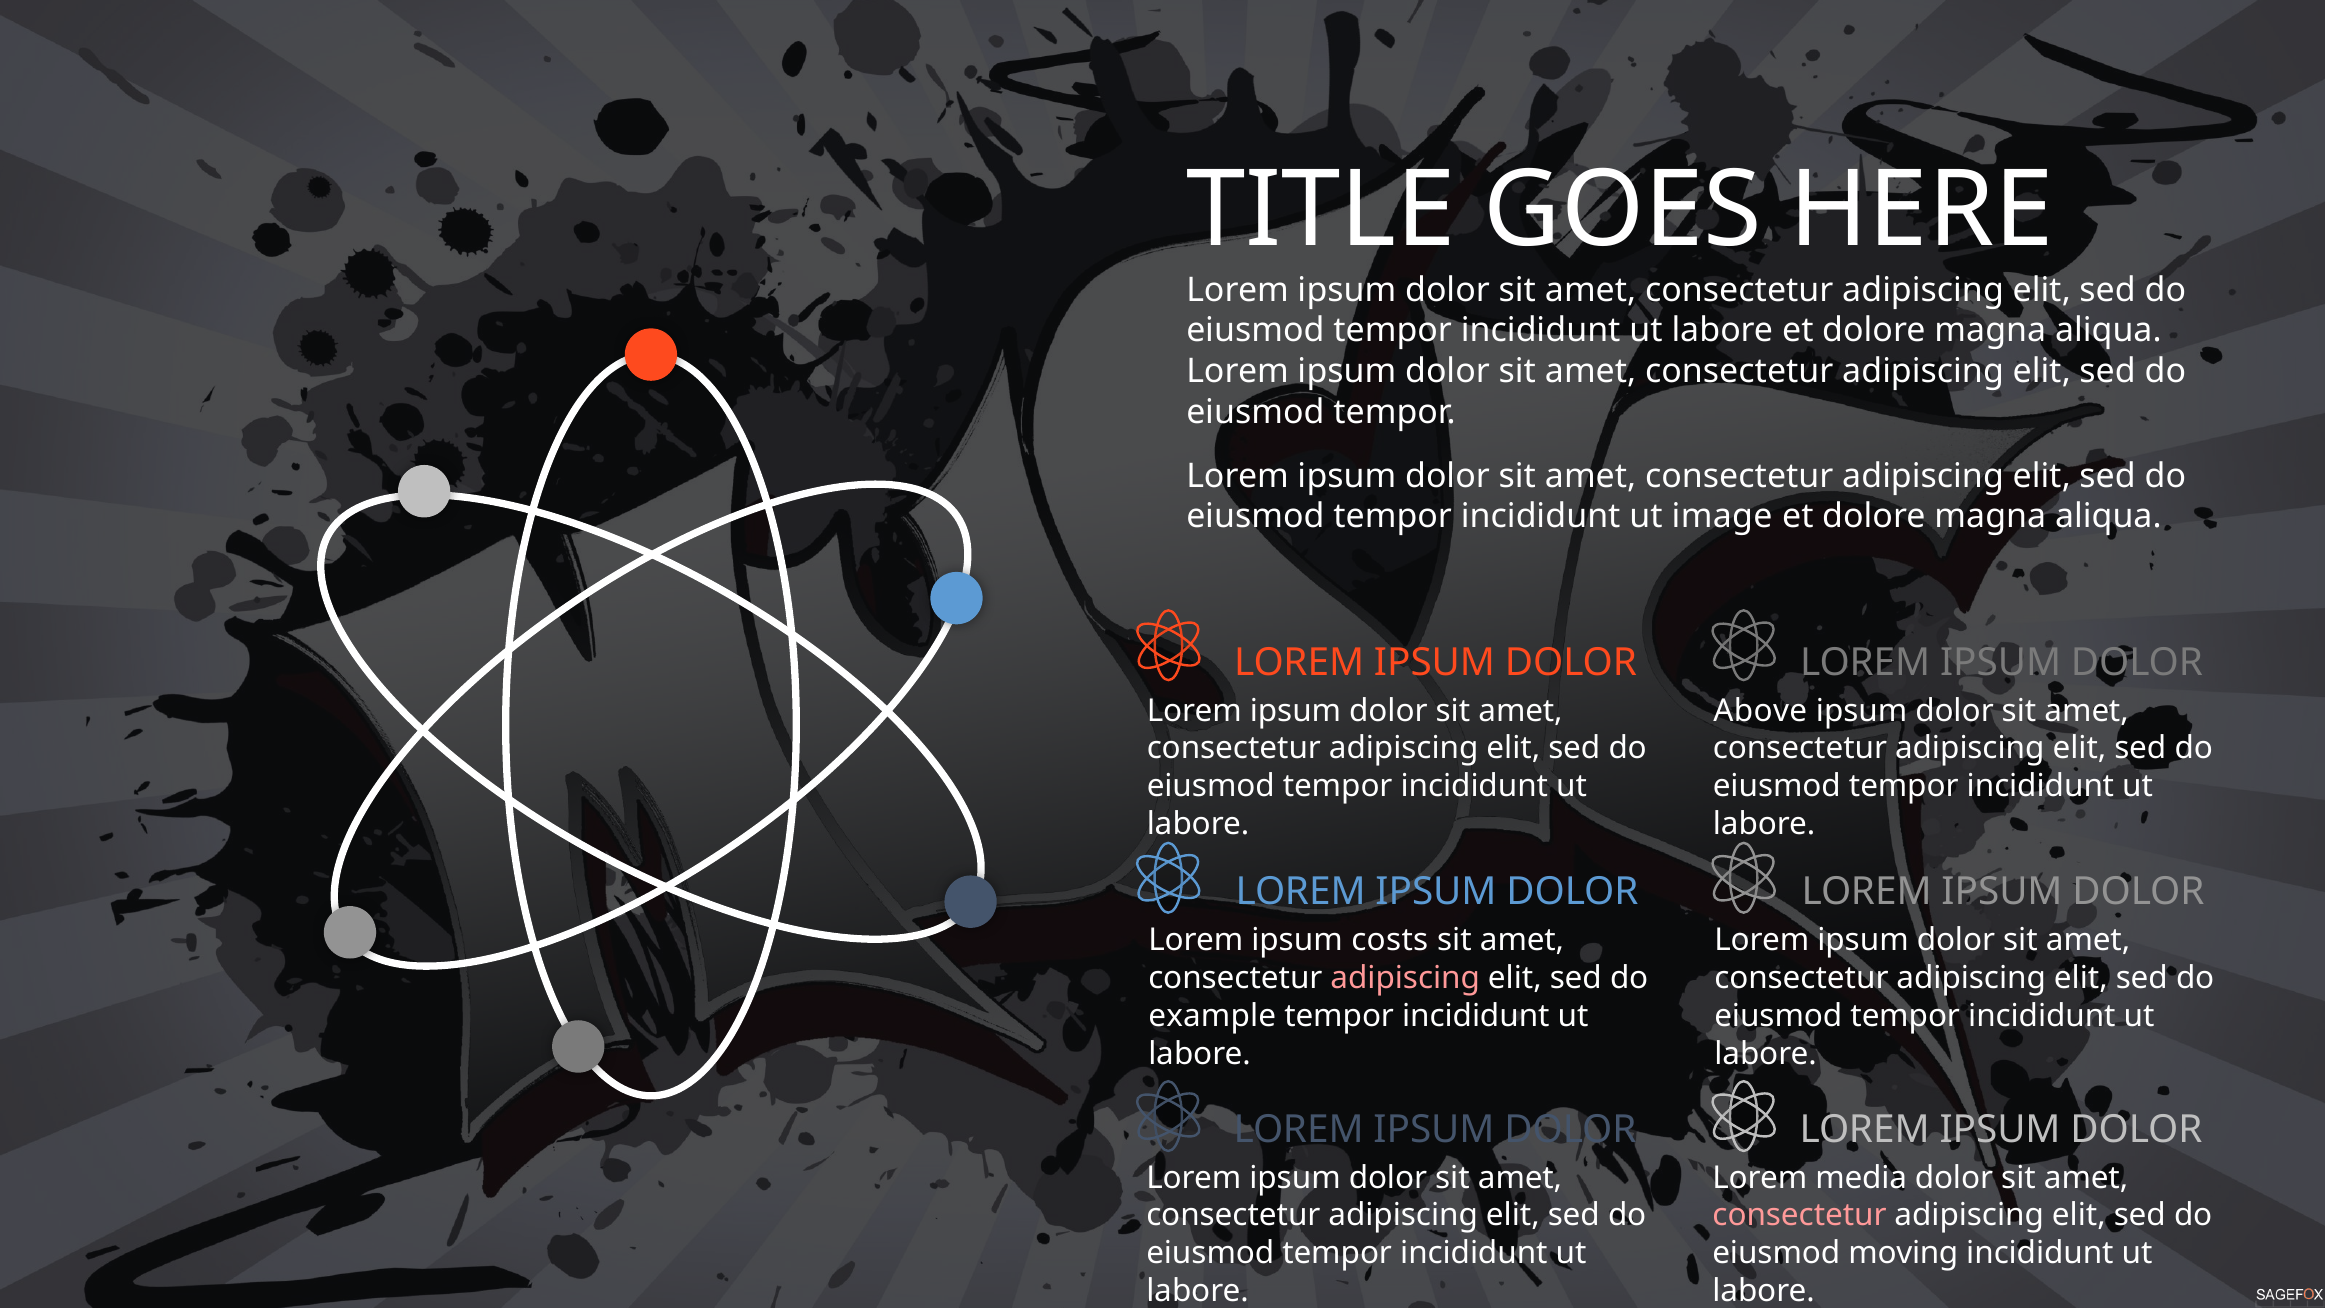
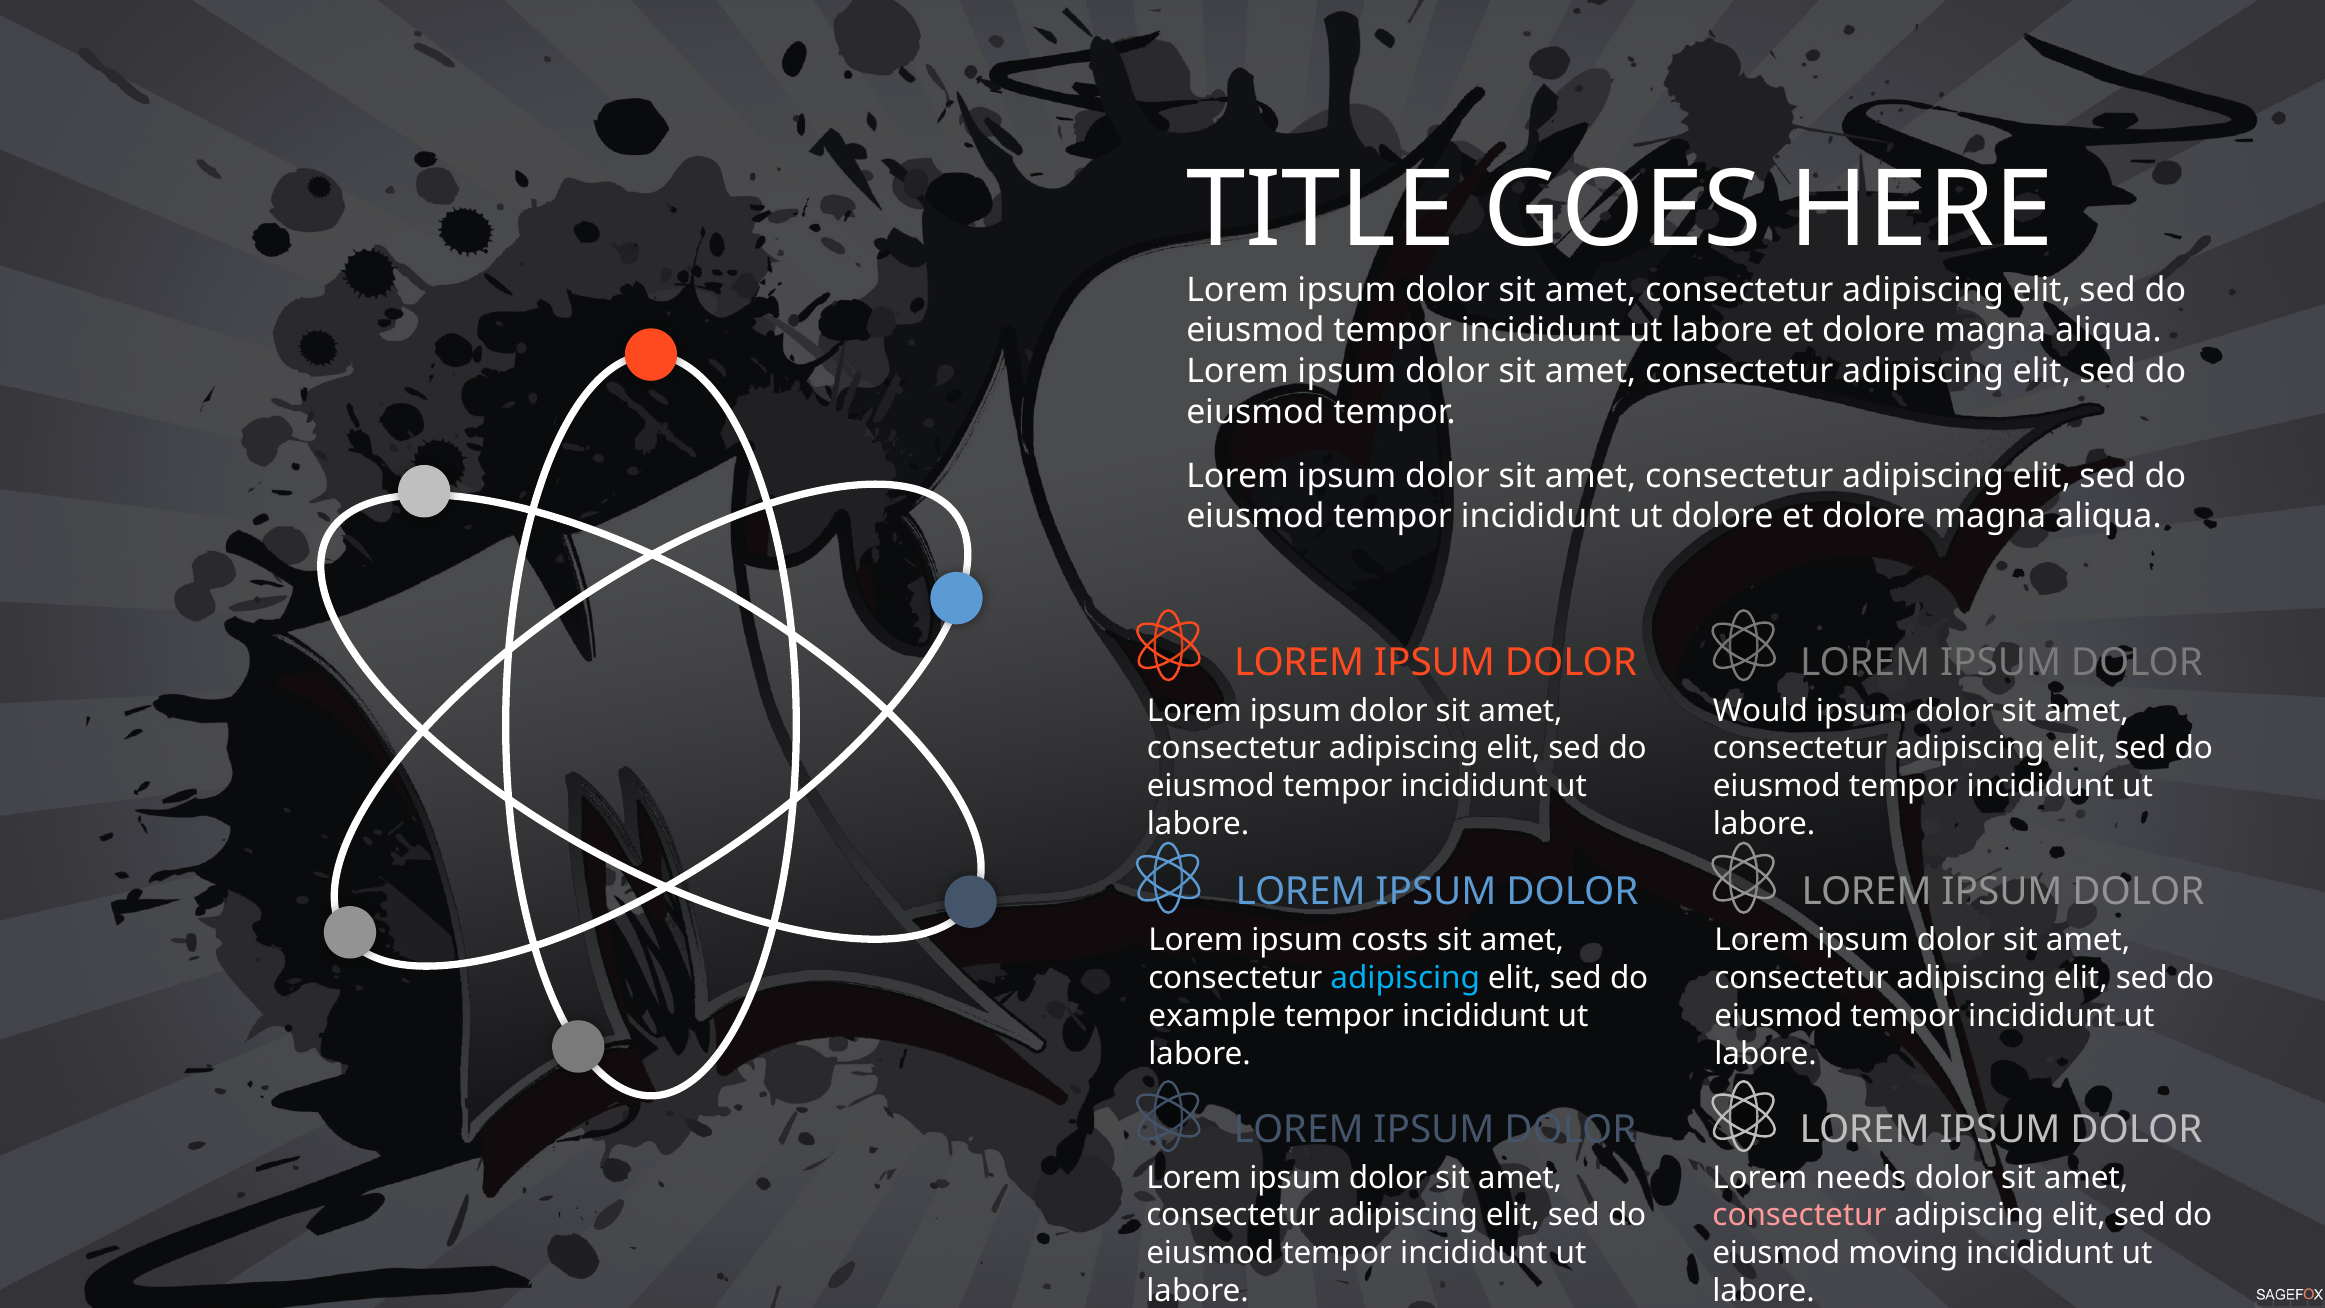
ut image: image -> dolore (1722, 517)
Above: Above -> Would (1760, 711)
adipiscing colour: pink -> light blue (1405, 978)
media: media -> needs (1861, 1178)
